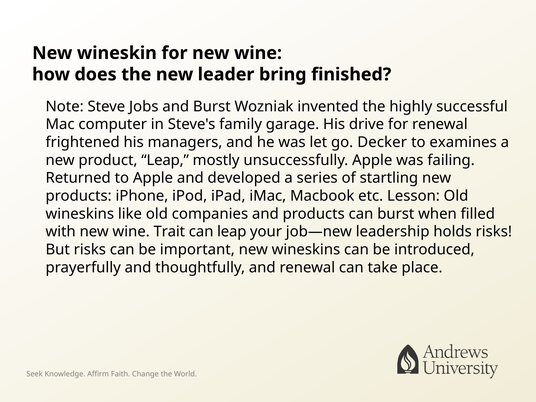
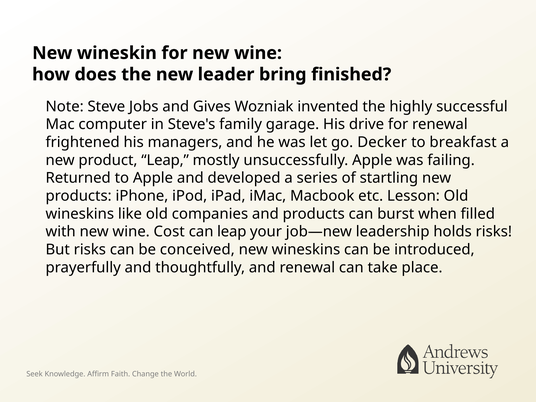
and Burst: Burst -> Gives (212, 106)
examines: examines -> breakfast (463, 142)
Trait: Trait -> Cost (169, 232)
important: important -> conceived (197, 250)
